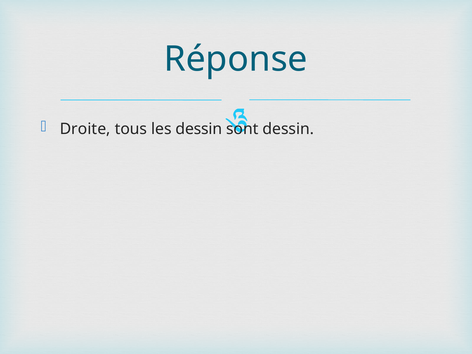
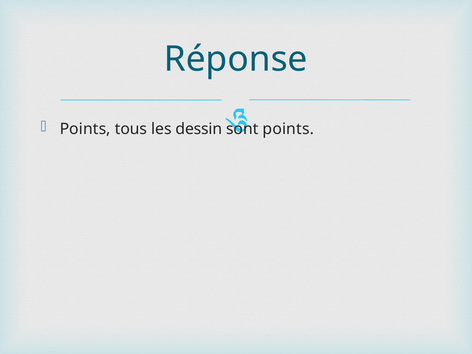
Droite: Droite -> Points (85, 129)
dessin: dessin -> points (288, 129)
